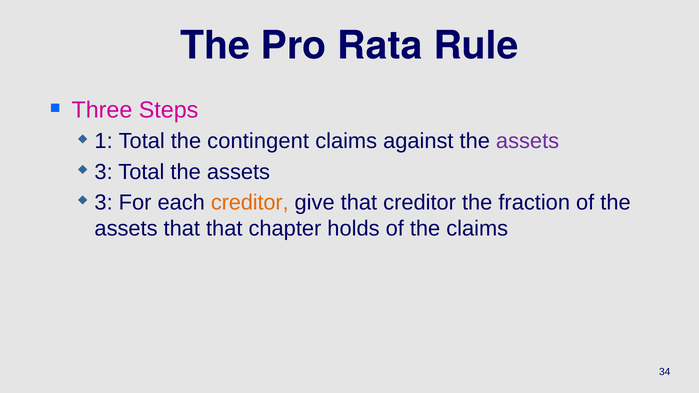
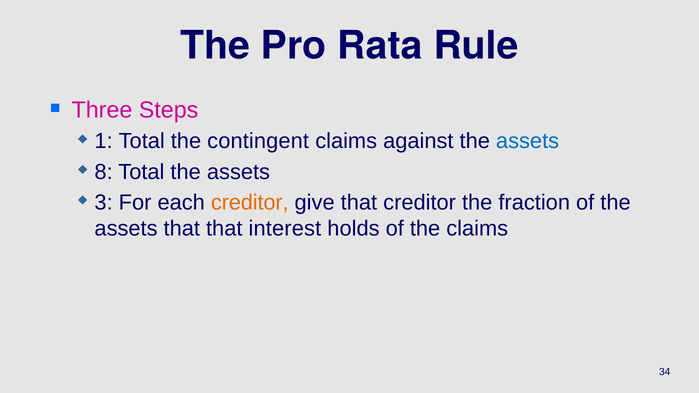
assets colour: purple -> blue (528, 141)
3: 3 -> 8 (104, 172)
chapter: chapter -> interest (285, 229)
